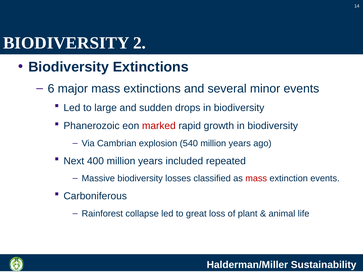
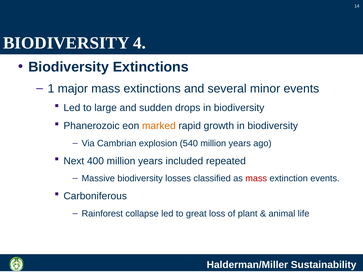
2: 2 -> 4 (139, 43)
6: 6 -> 1 (51, 89)
marked colour: red -> orange (159, 126)
